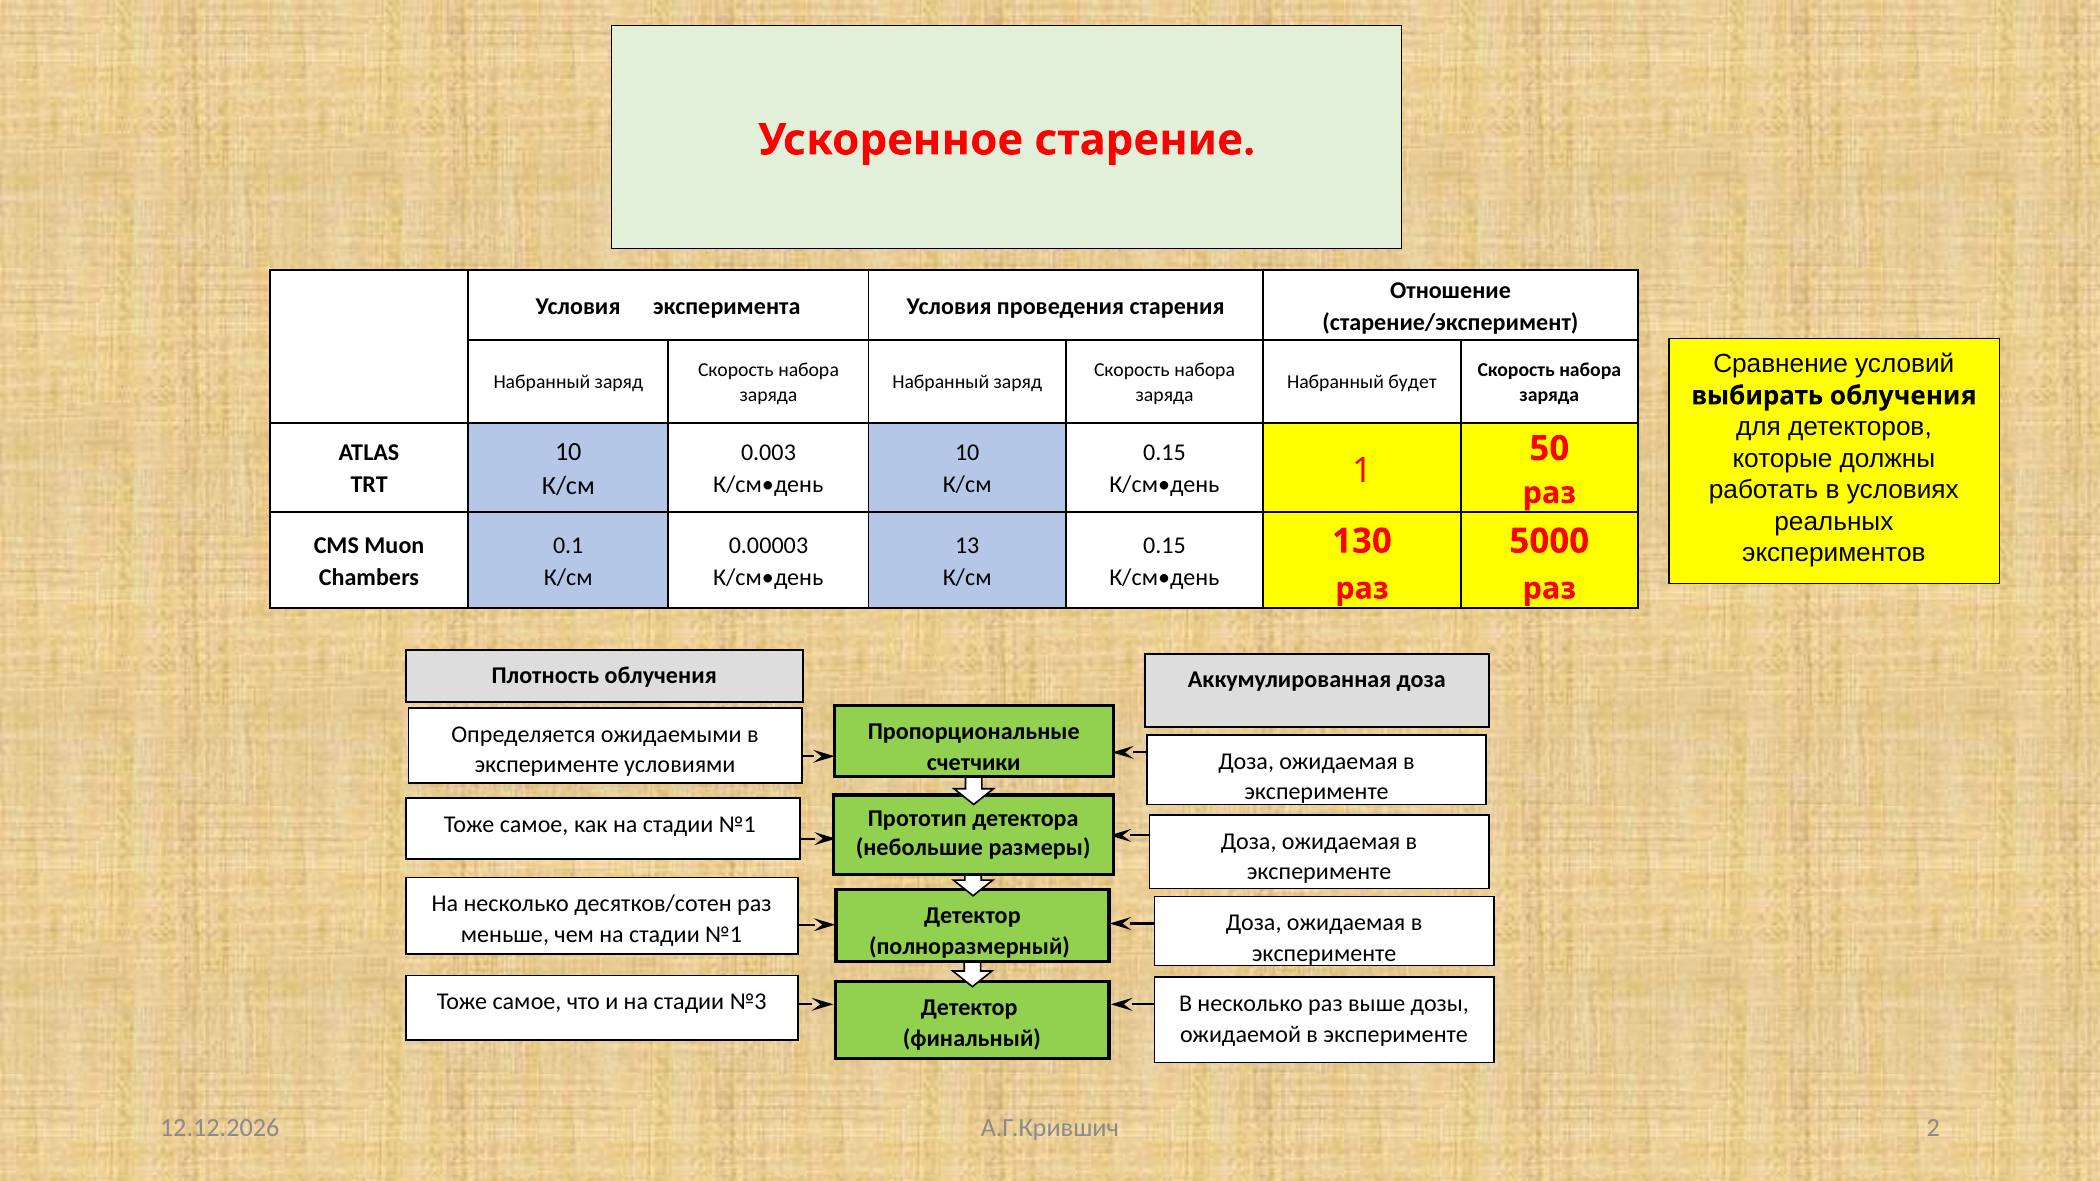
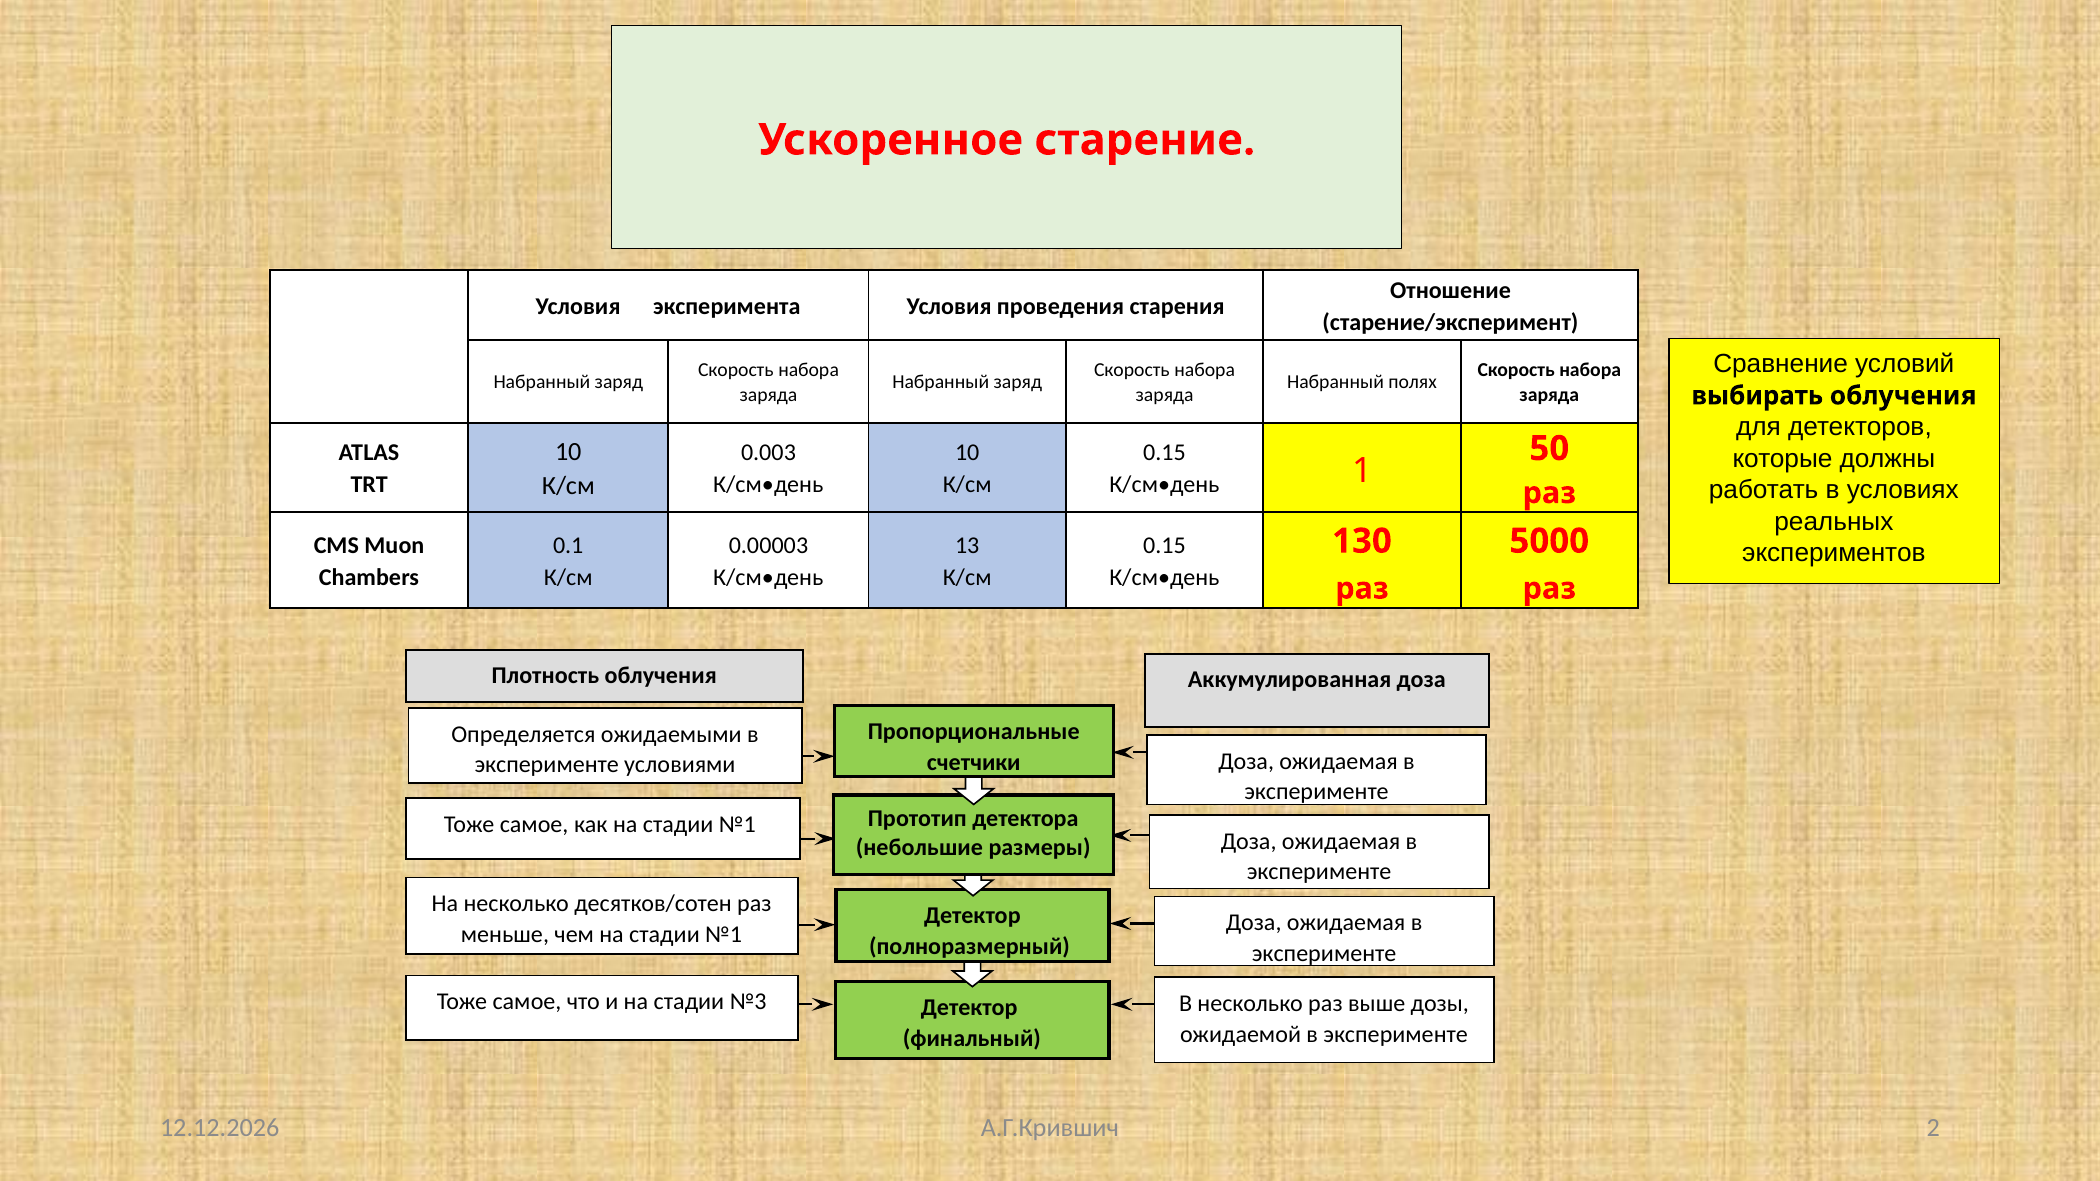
будет: будет -> полях (1413, 383)
